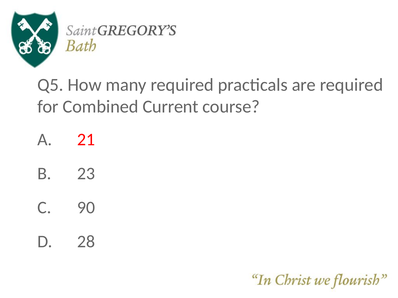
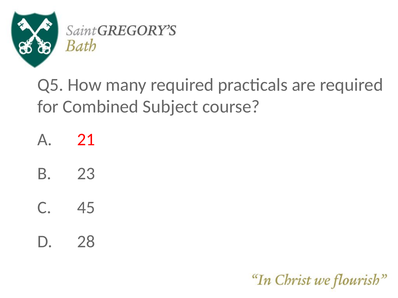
Current: Current -> Subject (170, 107)
90: 90 -> 45 (86, 208)
